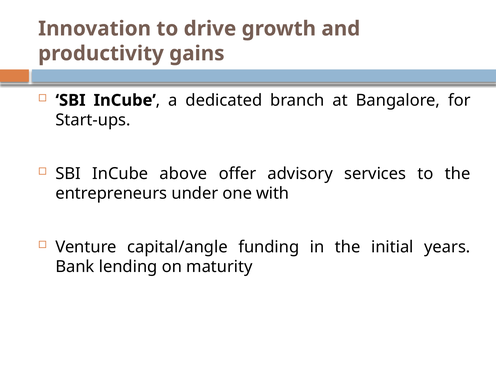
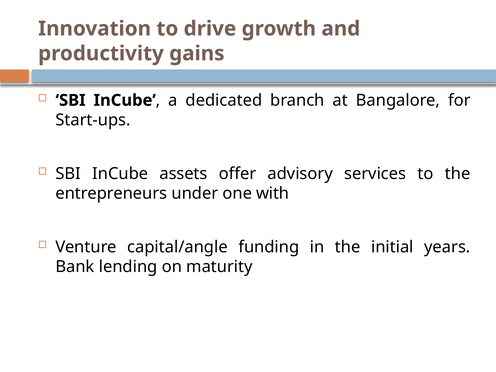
above: above -> assets (183, 174)
